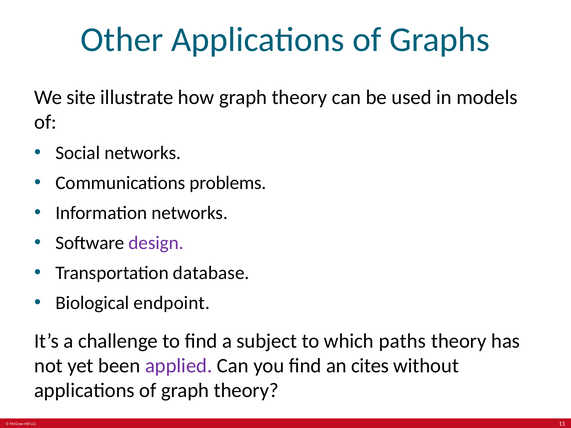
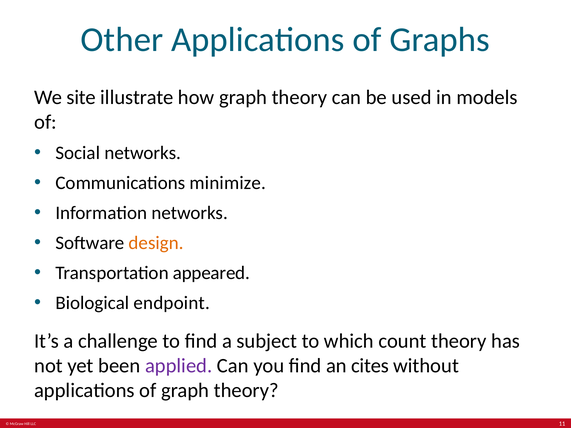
problems: problems -> minimize (228, 183)
design colour: purple -> orange (156, 243)
database: database -> appeared (211, 273)
paths: paths -> count (402, 341)
